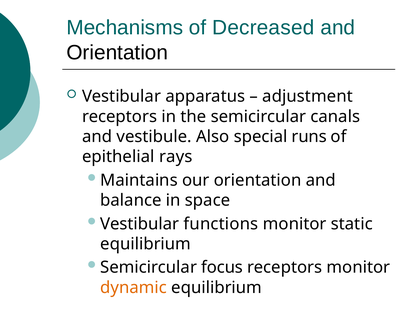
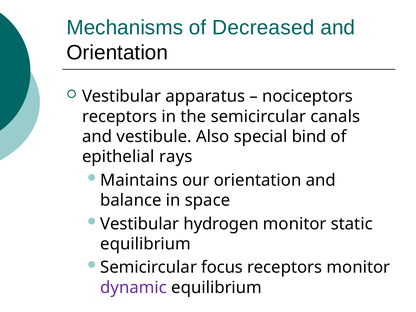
adjustment: adjustment -> nociceptors (308, 96)
runs: runs -> bind (309, 137)
functions: functions -> hydrogen (221, 224)
dynamic colour: orange -> purple (134, 288)
